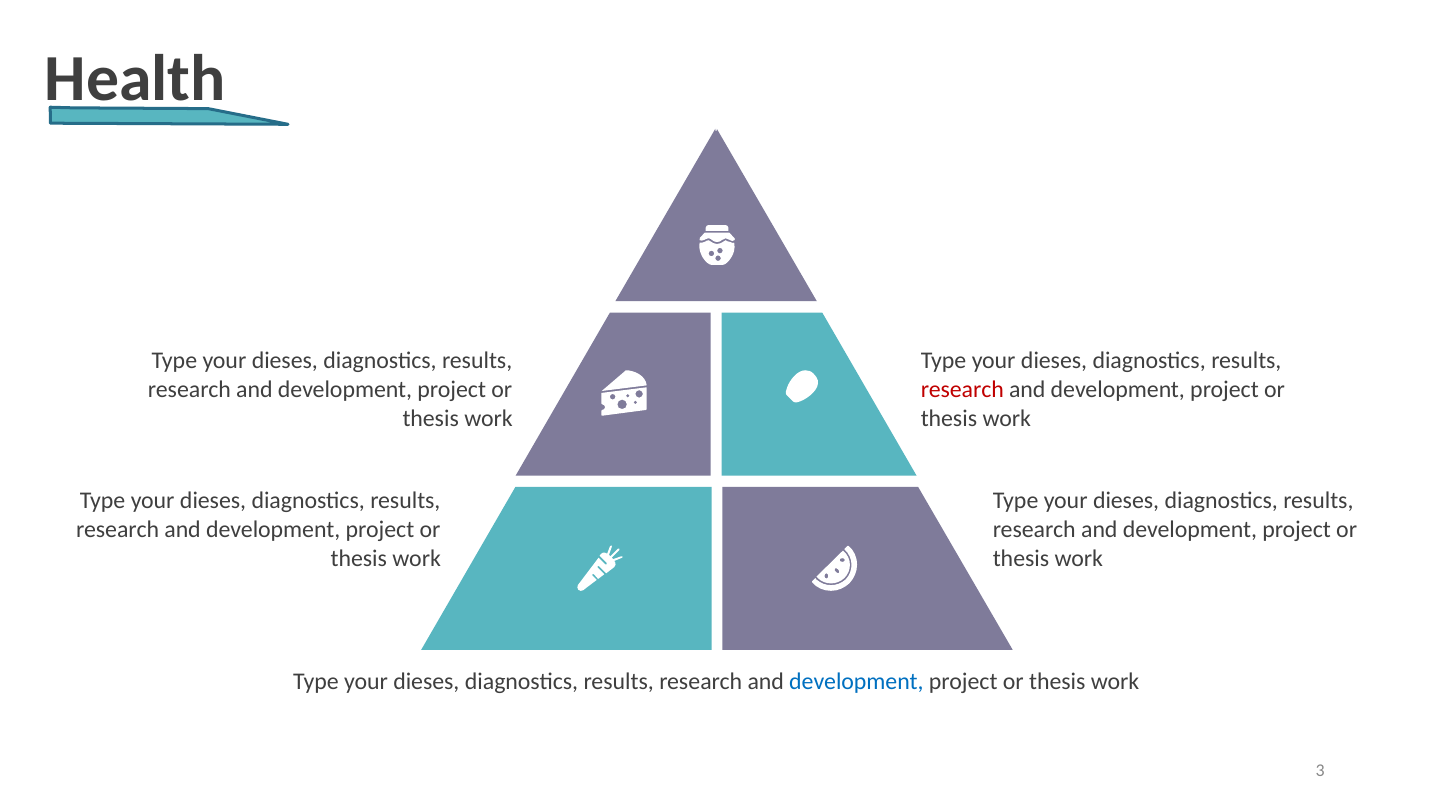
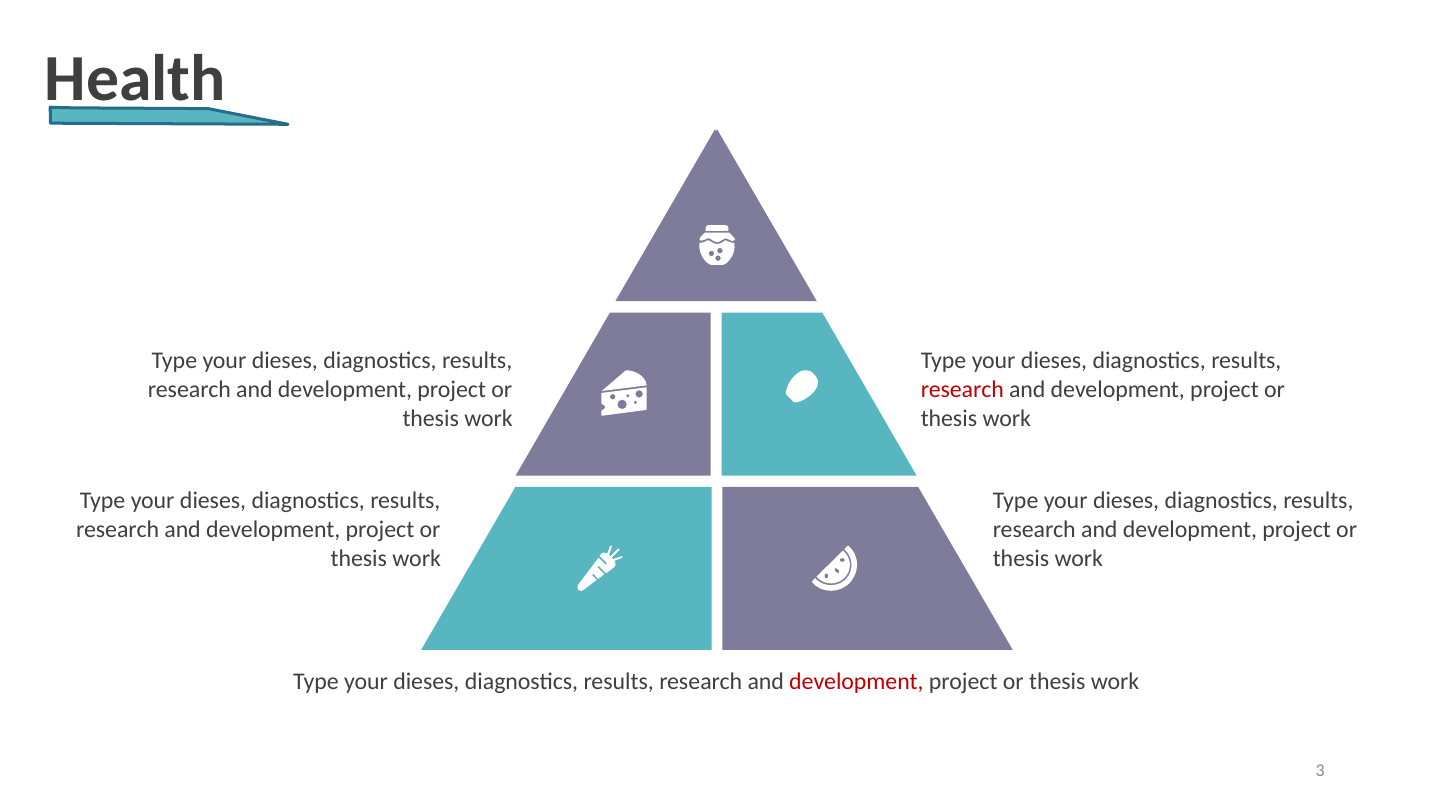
development colour: blue -> red (856, 681)
